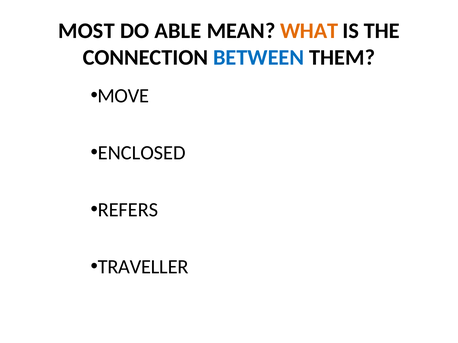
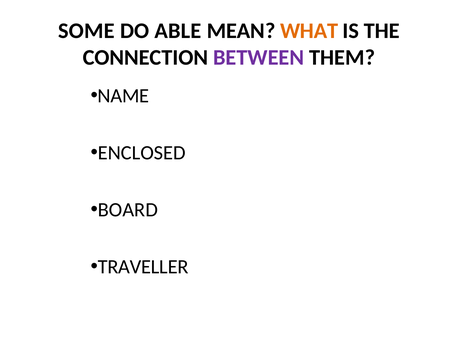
MOST: MOST -> SOME (86, 31)
BETWEEN colour: blue -> purple (259, 58)
MOVE: MOVE -> NAME (123, 96)
REFERS: REFERS -> BOARD (128, 210)
